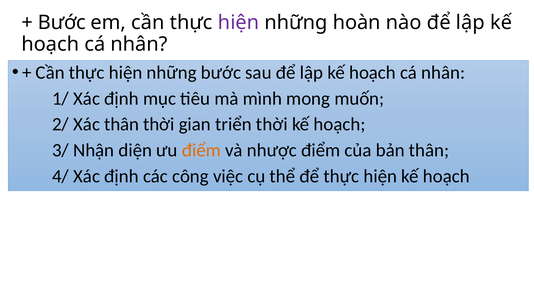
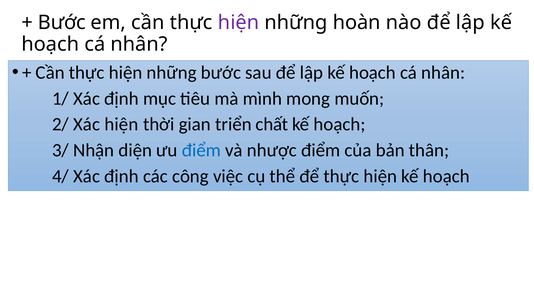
Xác thân: thân -> hiện (121, 125)
triển thời: thời -> chất (272, 125)
điểm colour: orange -> blue (201, 151)
